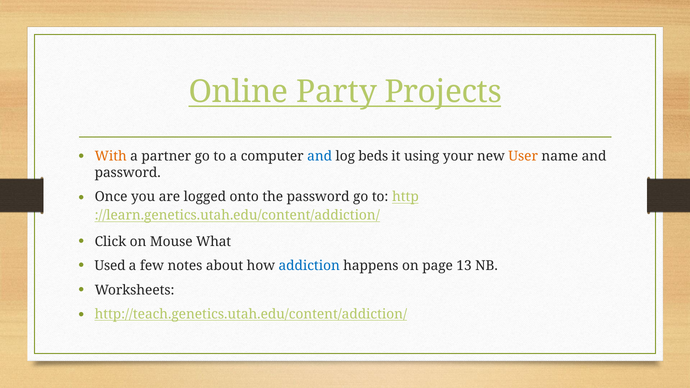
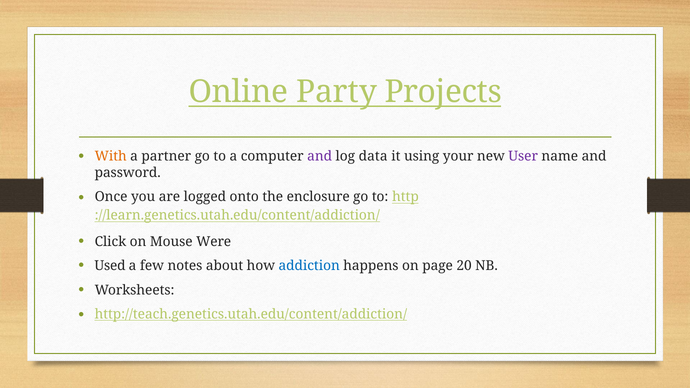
and colour: blue -> purple (320, 156)
beds: beds -> data (373, 156)
User colour: orange -> purple (523, 156)
the password: password -> enclosure (318, 197)
What: What -> Were (214, 242)
13: 13 -> 20 (464, 266)
